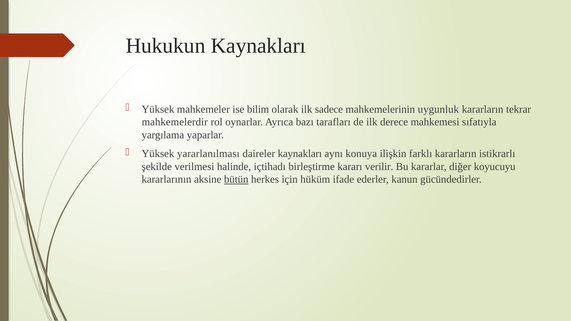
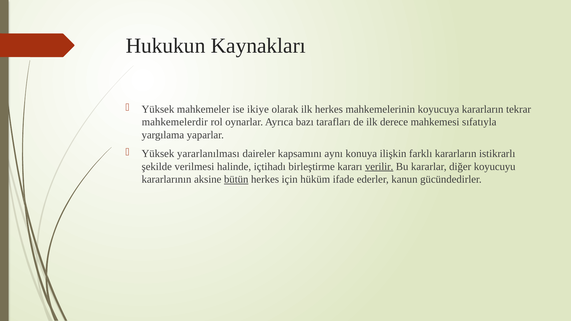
bilim: bilim -> ikiye (258, 109)
ilk sadece: sadece -> herkes (329, 109)
uygunluk: uygunluk -> koyucuya (438, 109)
daireler kaynakları: kaynakları -> kapsamını (300, 154)
verilir underline: none -> present (379, 167)
